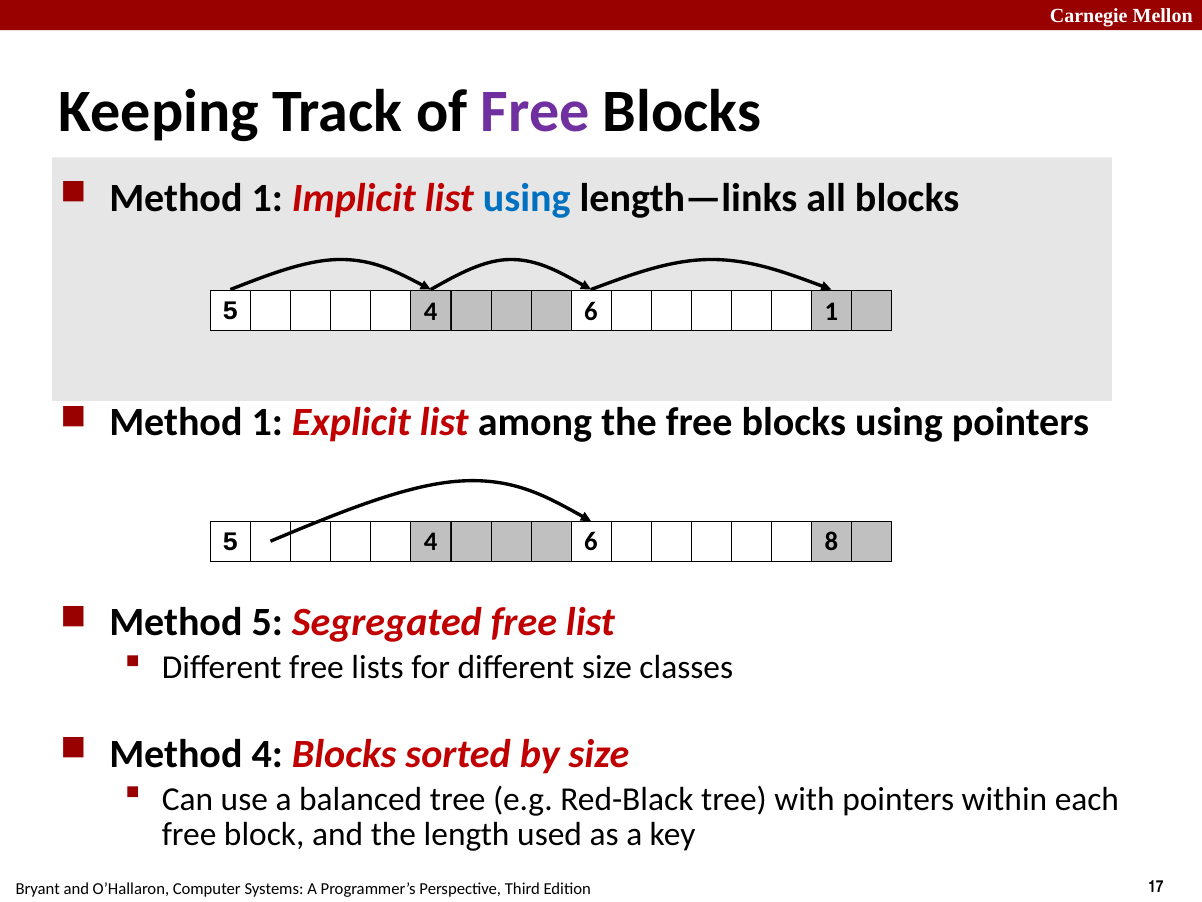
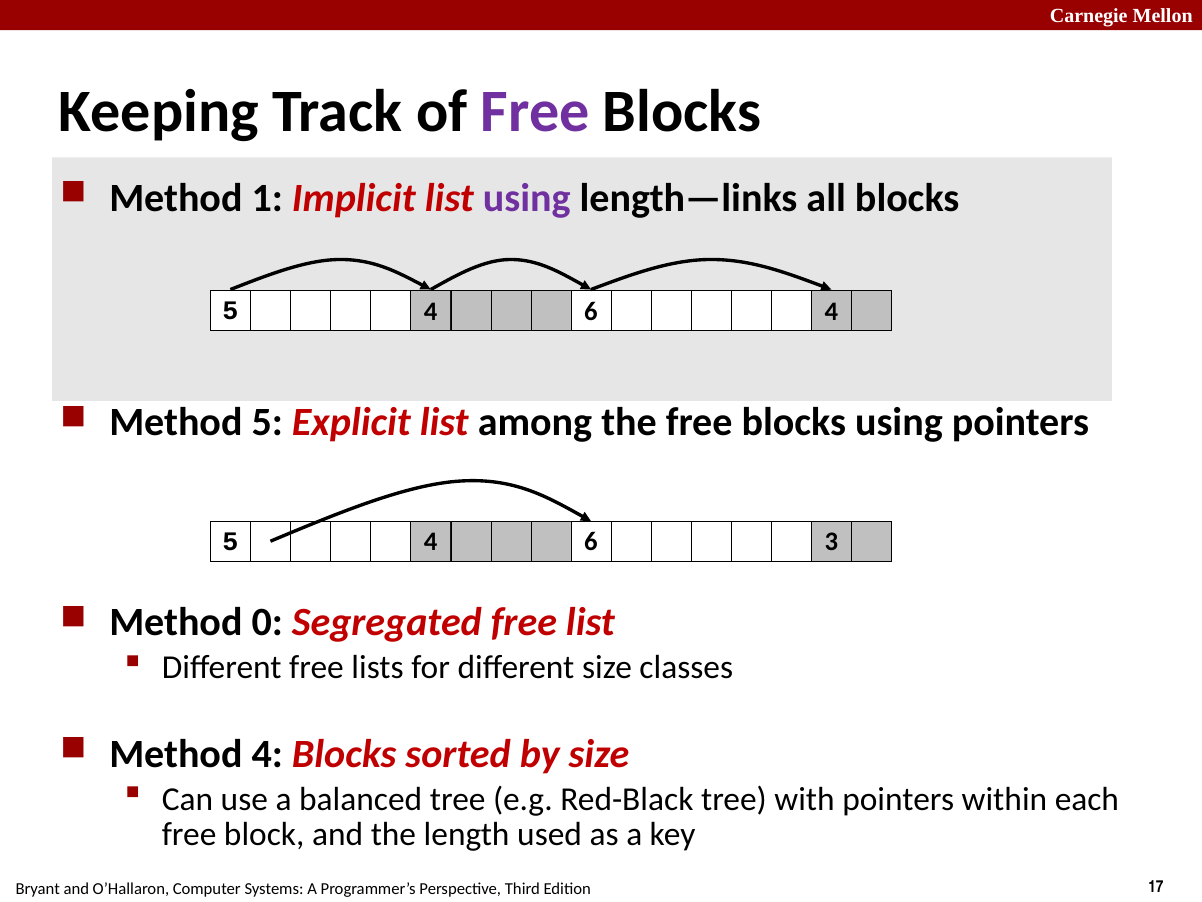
using colour: blue -> purple (527, 198)
4 1: 1 -> 4 (831, 311)
1: 1 -> 5 (267, 422)
8: 8 -> 3 (831, 542)
Method 5: 5 -> 0 (267, 622)
